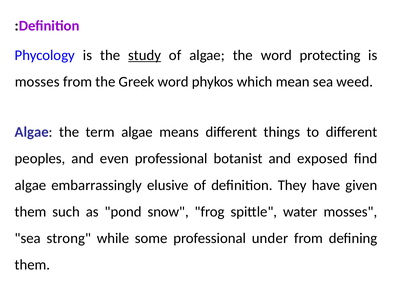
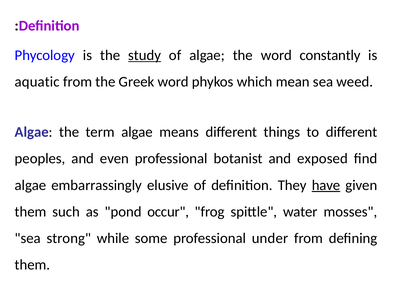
protecting: protecting -> constantly (330, 55)
mosses: mosses -> aquatic (37, 82)
have underline: none -> present (326, 185)
snow: snow -> occur (168, 212)
